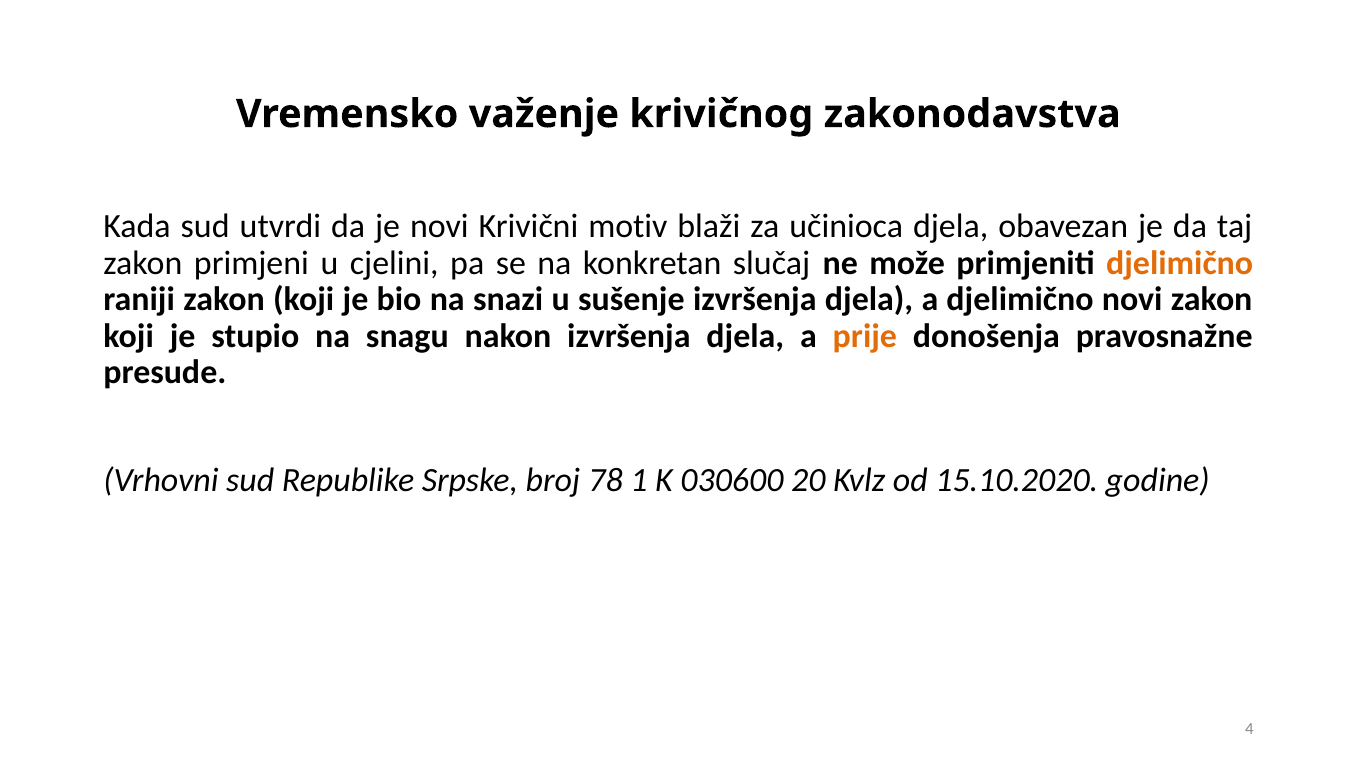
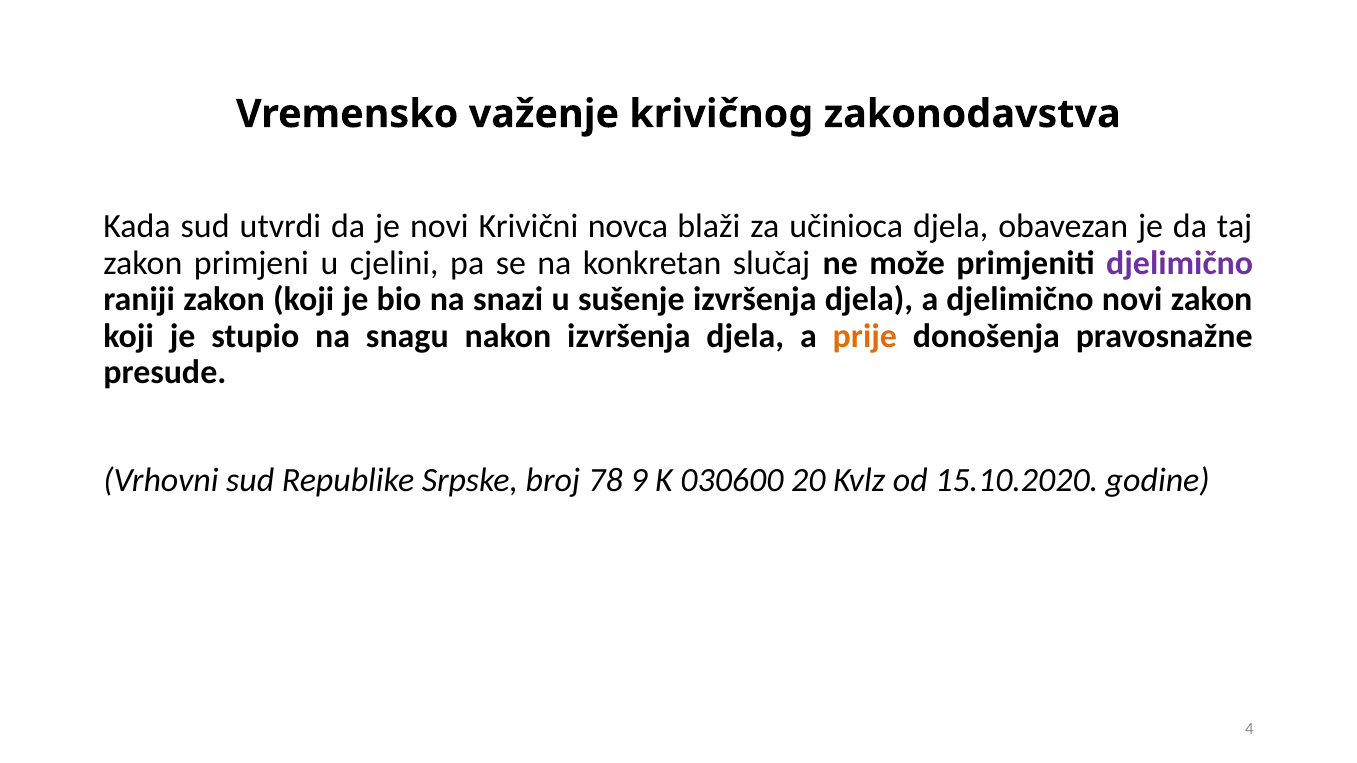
motiv: motiv -> novca (628, 226)
djelimično colour: orange -> purple (1180, 263)
1: 1 -> 9 (639, 481)
